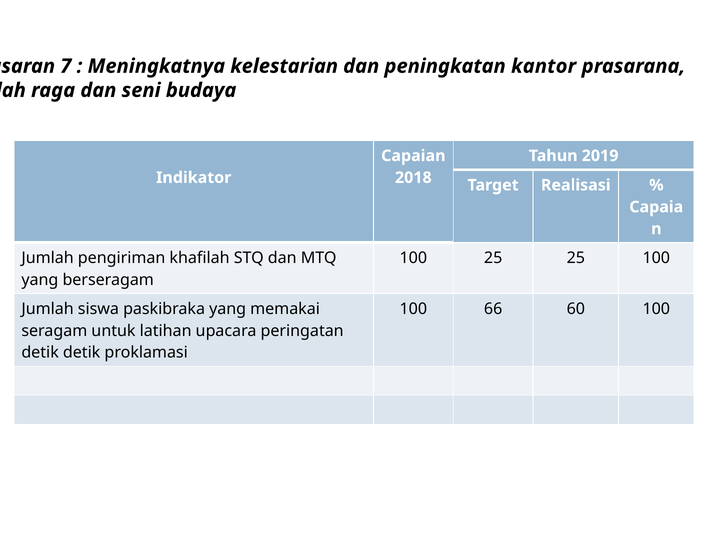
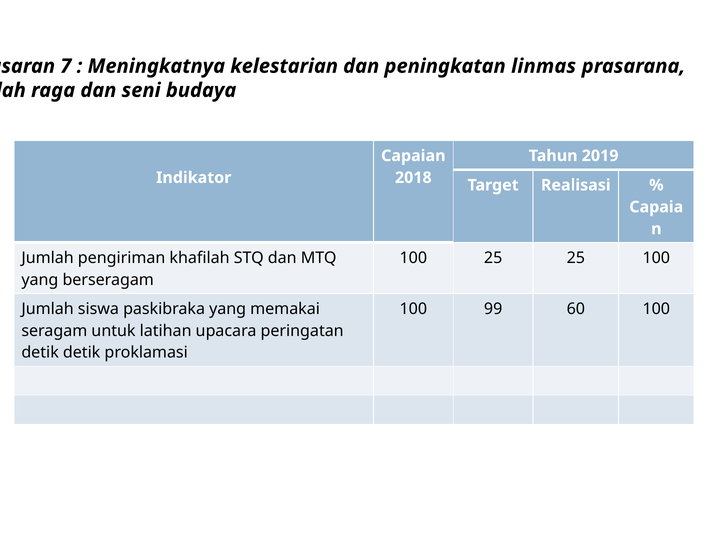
kantor: kantor -> linmas (544, 66)
66: 66 -> 99 (493, 309)
